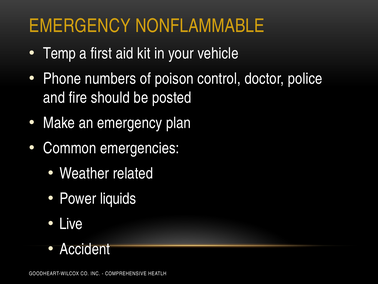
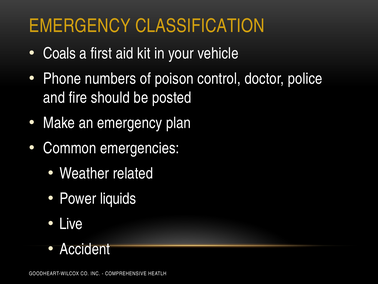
NONFLAMMABLE: NONFLAMMABLE -> CLASSIFICATION (200, 26)
Temp: Temp -> Coals (59, 53)
